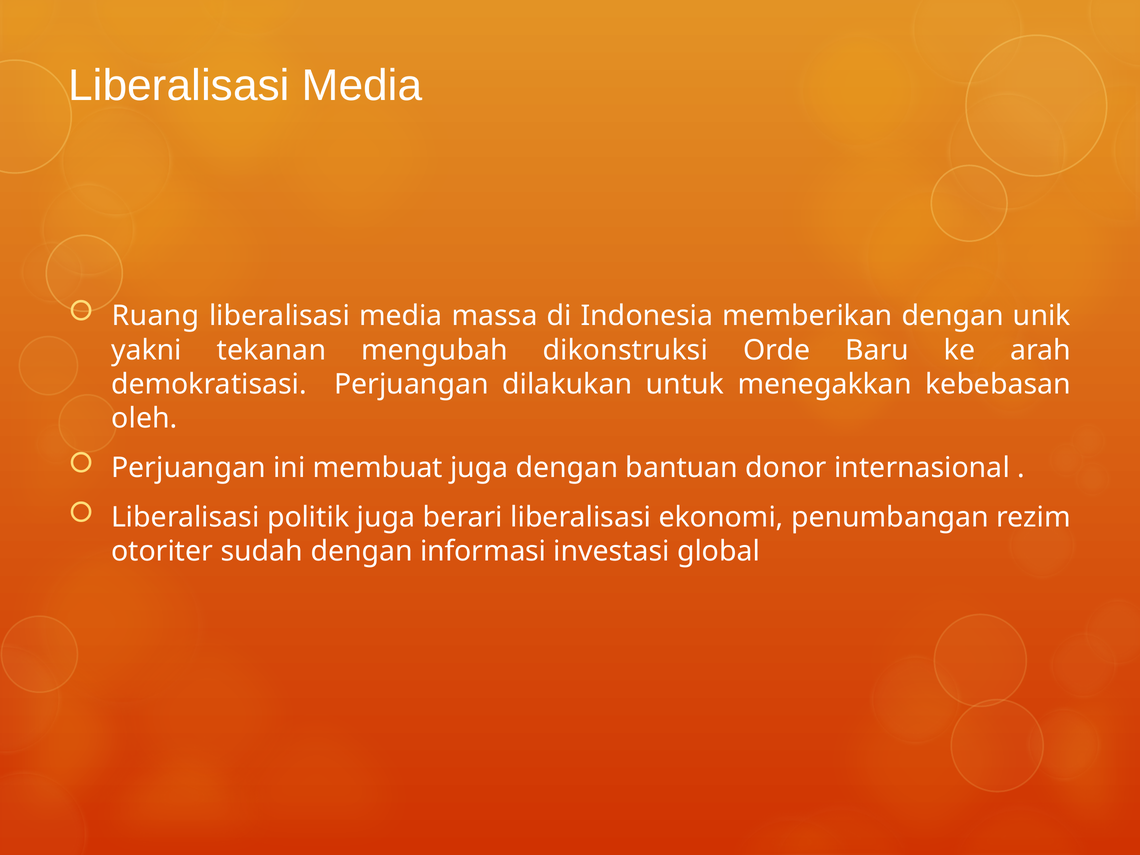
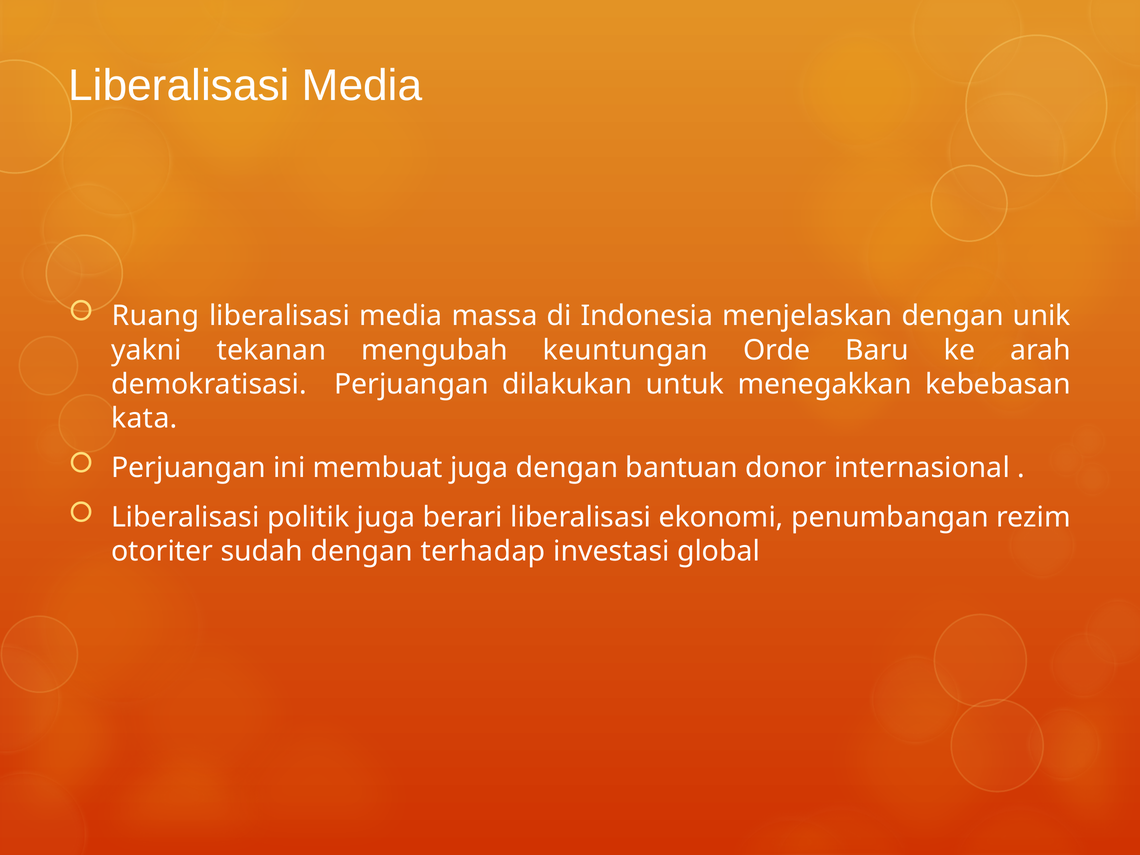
memberikan: memberikan -> menjelaskan (807, 316)
dikonstruksi: dikonstruksi -> keuntungan (625, 350)
oleh: oleh -> kata (144, 418)
informasi: informasi -> terhadap (483, 552)
